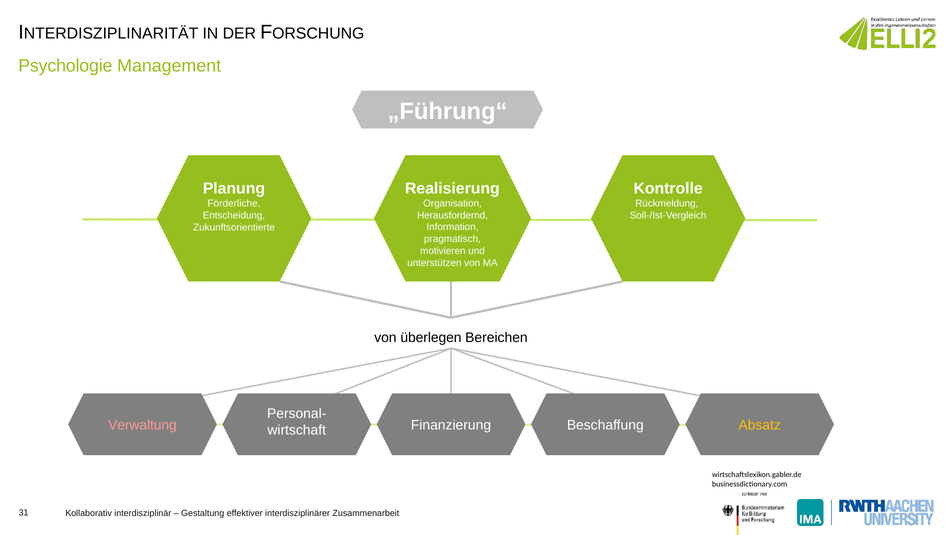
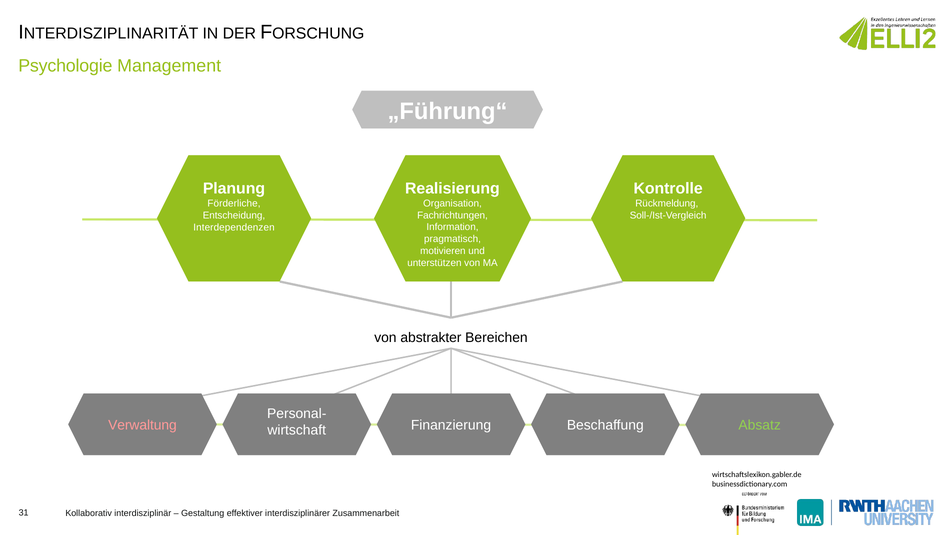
Herausfordernd: Herausfordernd -> Fachrichtungen (453, 215)
Zukunftsorientierte: Zukunftsorientierte -> Interdependenzen (234, 227)
überlegen: überlegen -> abstrakter (431, 337)
Absatz colour: yellow -> light green (760, 425)
